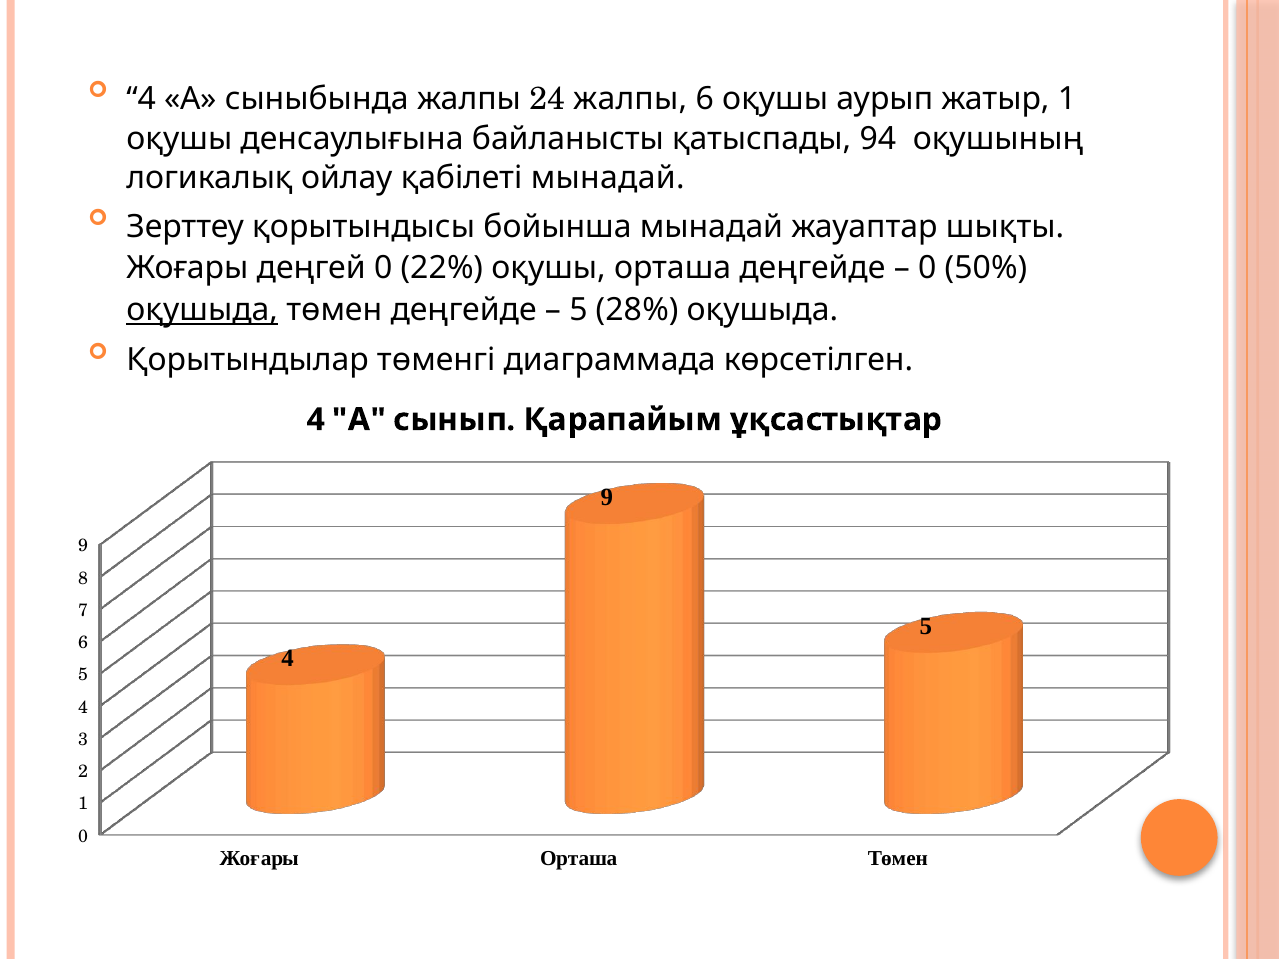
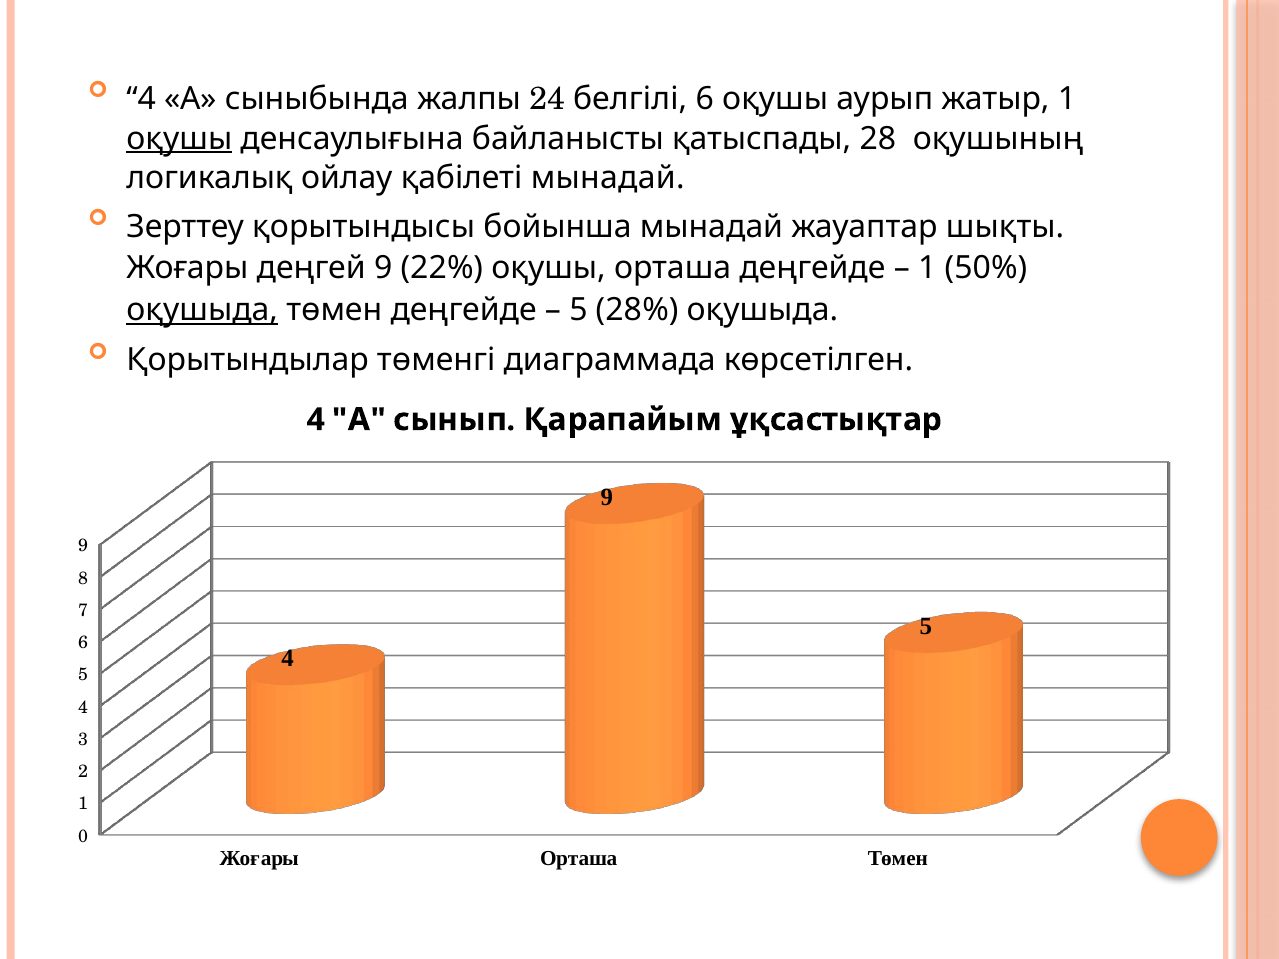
24 жалпы: жалпы -> белгілі (630, 99)
оқушы underline: none -> present (179, 139)
94: 94 -> 28 (878, 139)
деңгей 0: 0 -> 9 (383, 268)
0: 0 -> 1 (927, 268)
